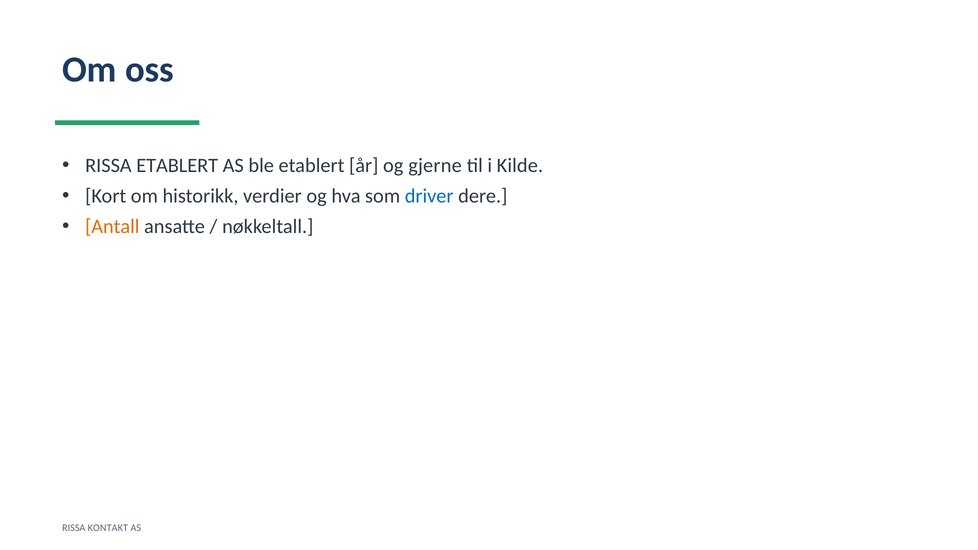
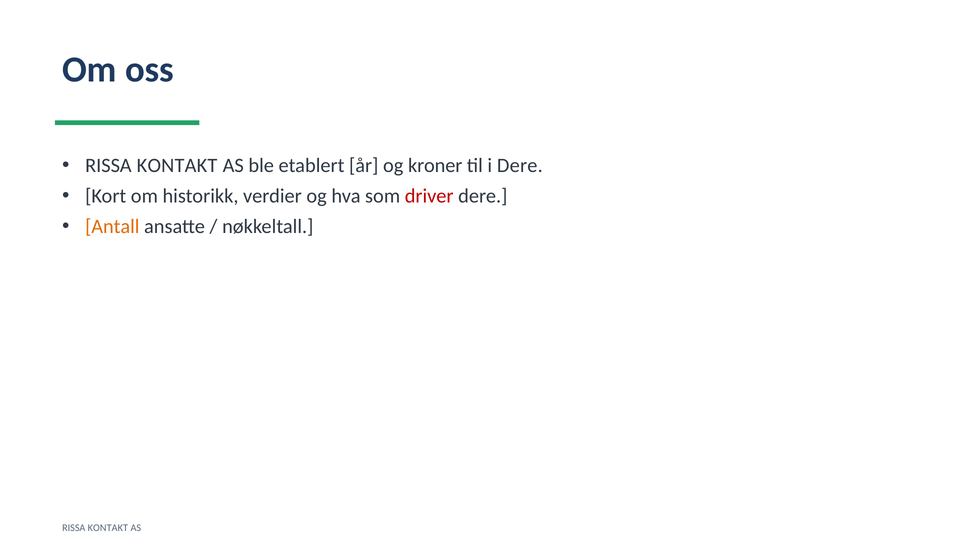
ETABLERT: ETABLERT -> KONTAKT (177, 166)
gjerne: gjerne -> kroner (435, 166)
i Kilde: Kilde -> Dere (520, 166)
driver colour: blue -> red (429, 196)
